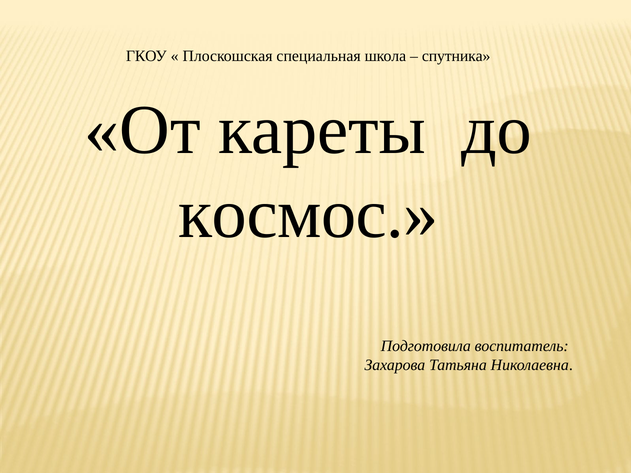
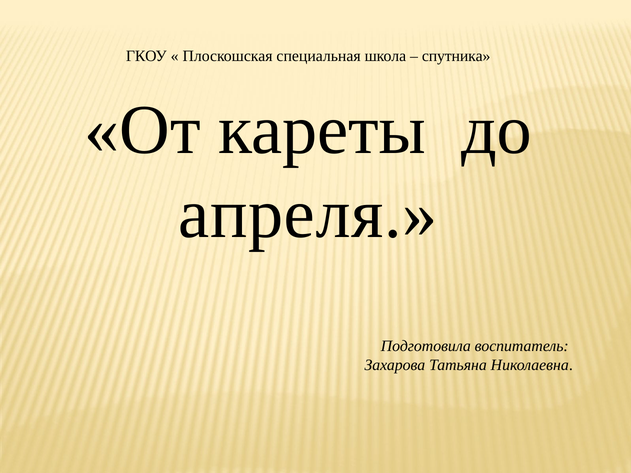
космос: космос -> апреля (308, 214)
